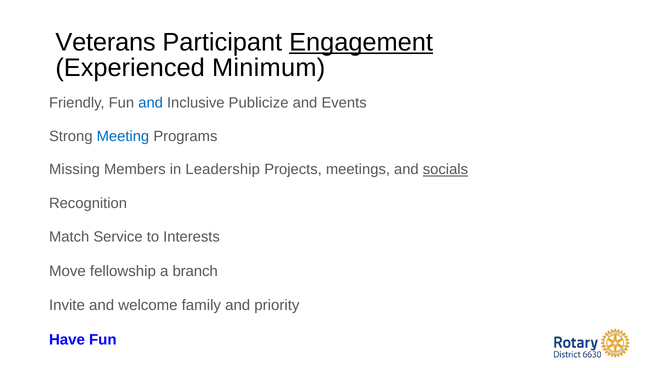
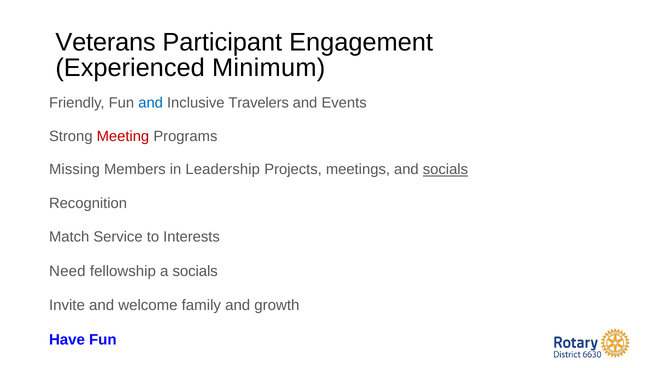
Engagement underline: present -> none (361, 42)
Publicize: Publicize -> Travelers (259, 103)
Meeting colour: blue -> red (123, 136)
Move: Move -> Need (67, 271)
a branch: branch -> socials (195, 271)
priority: priority -> growth (277, 305)
